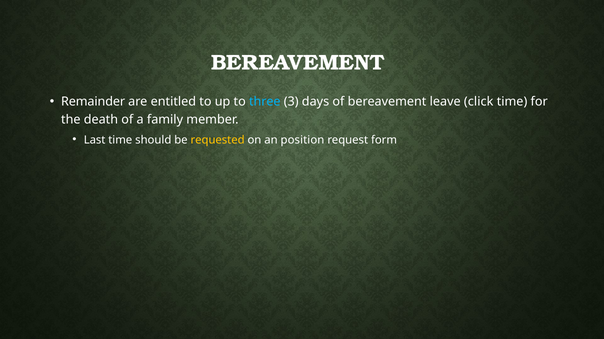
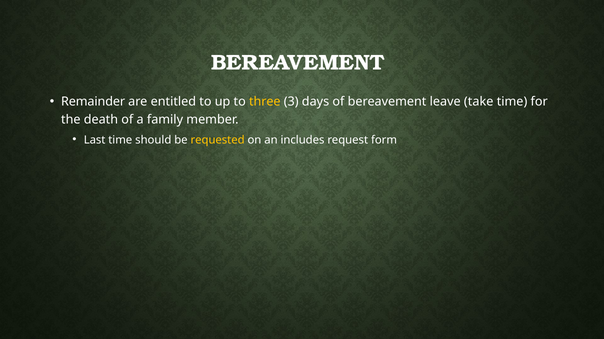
three colour: light blue -> yellow (265, 102)
click: click -> take (479, 102)
position: position -> includes (303, 140)
